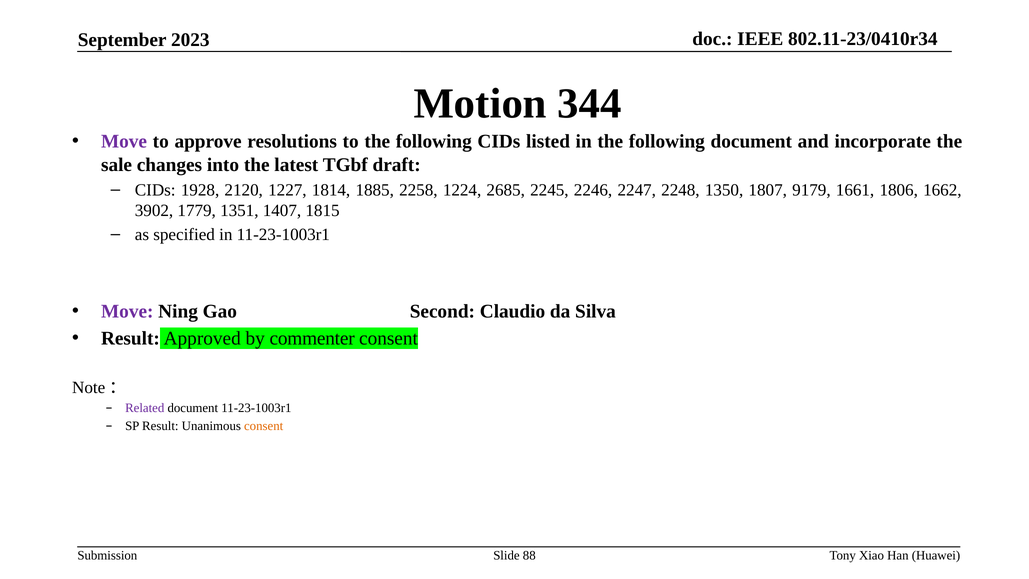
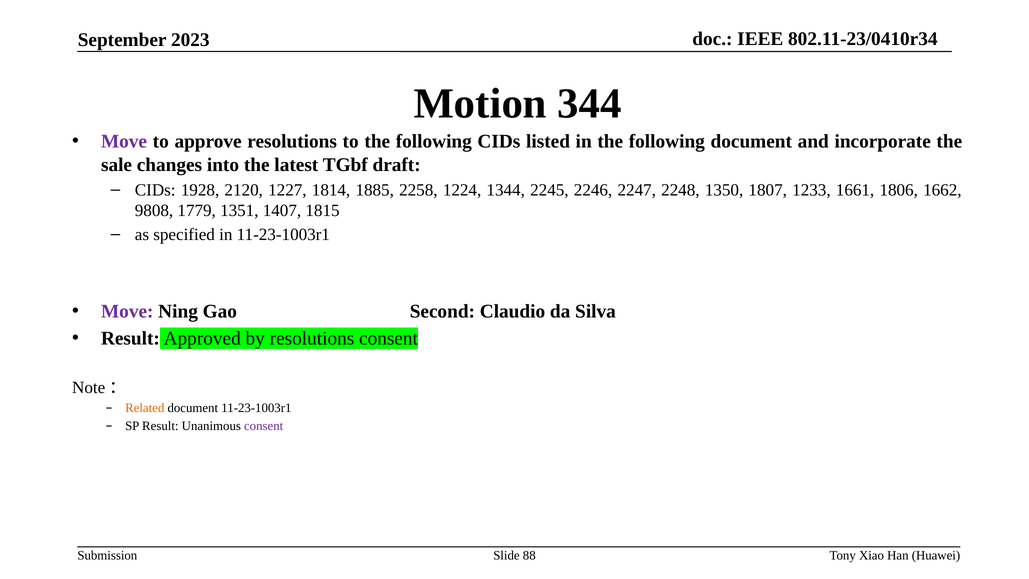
2685: 2685 -> 1344 (506, 190)
9179: 9179 -> 1233 (811, 190)
3902: 3902 -> 9808 (154, 210)
by commenter: commenter -> resolutions (312, 338)
Related colour: purple -> orange (145, 408)
consent colour: orange -> purple (264, 426)
